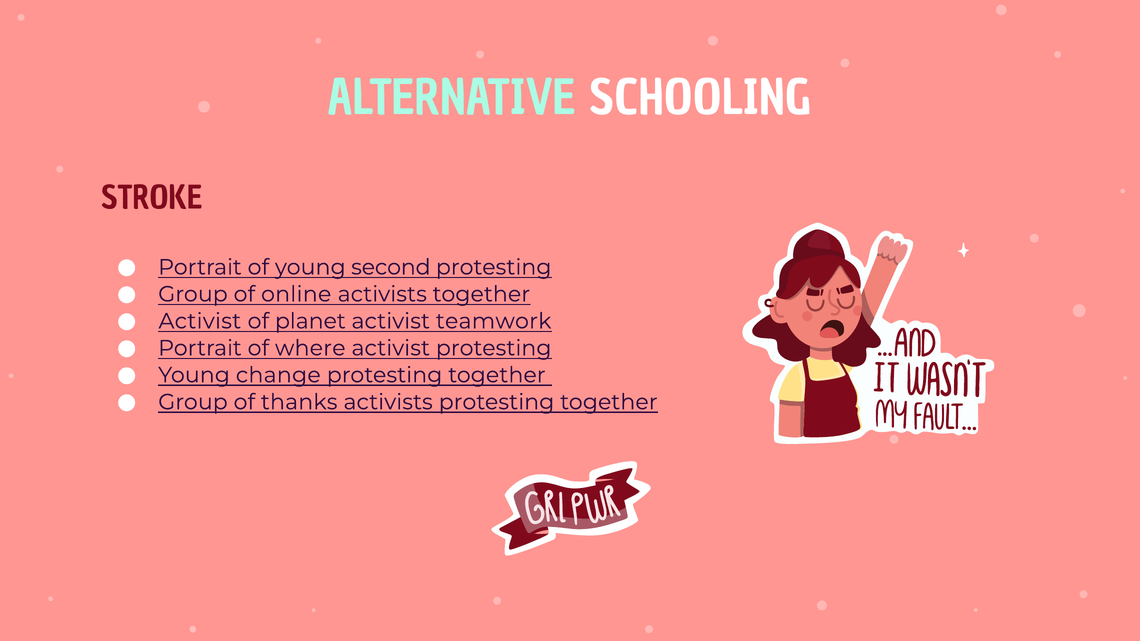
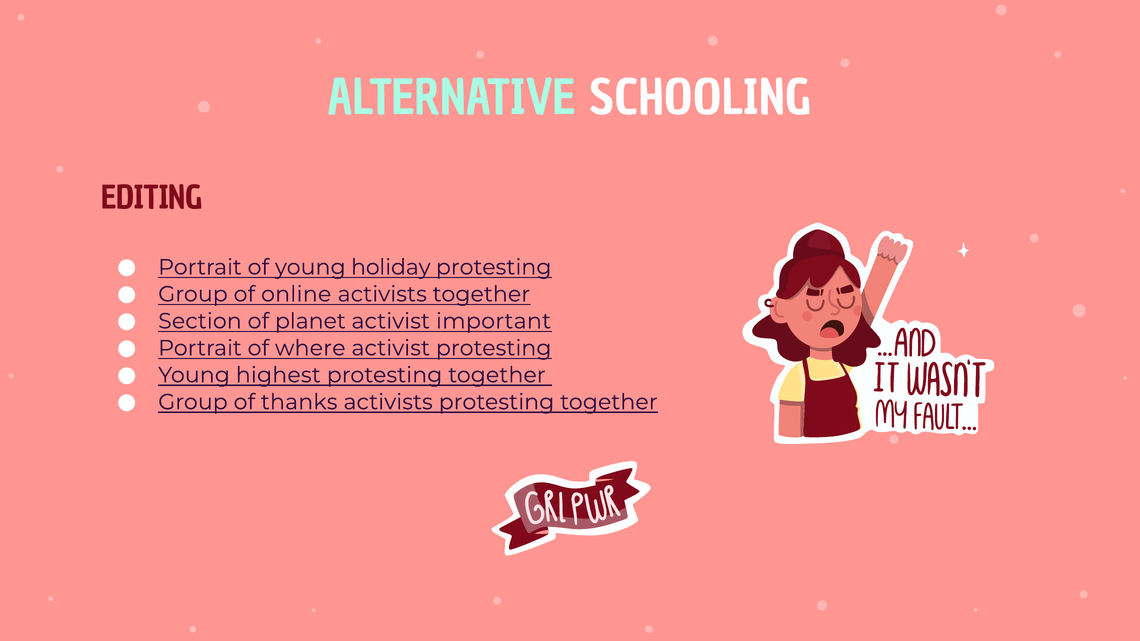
STROKE: STROKE -> EDITING (152, 198)
second: second -> holiday (391, 267)
Activist: Activist -> Section (200, 321)
teamwork: teamwork -> important (494, 321)
change: change -> highest (278, 375)
